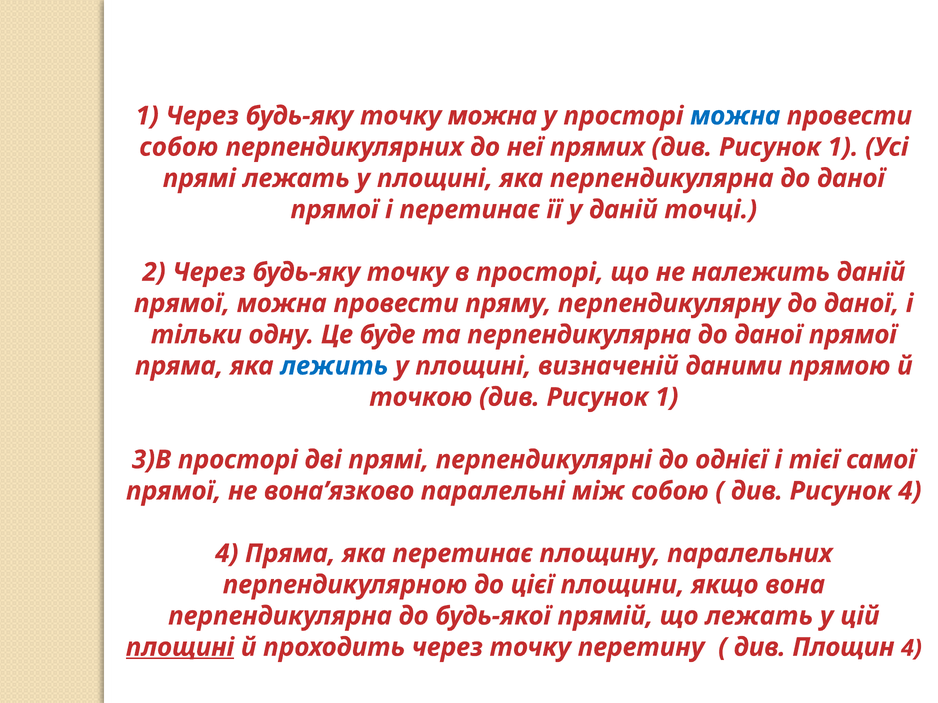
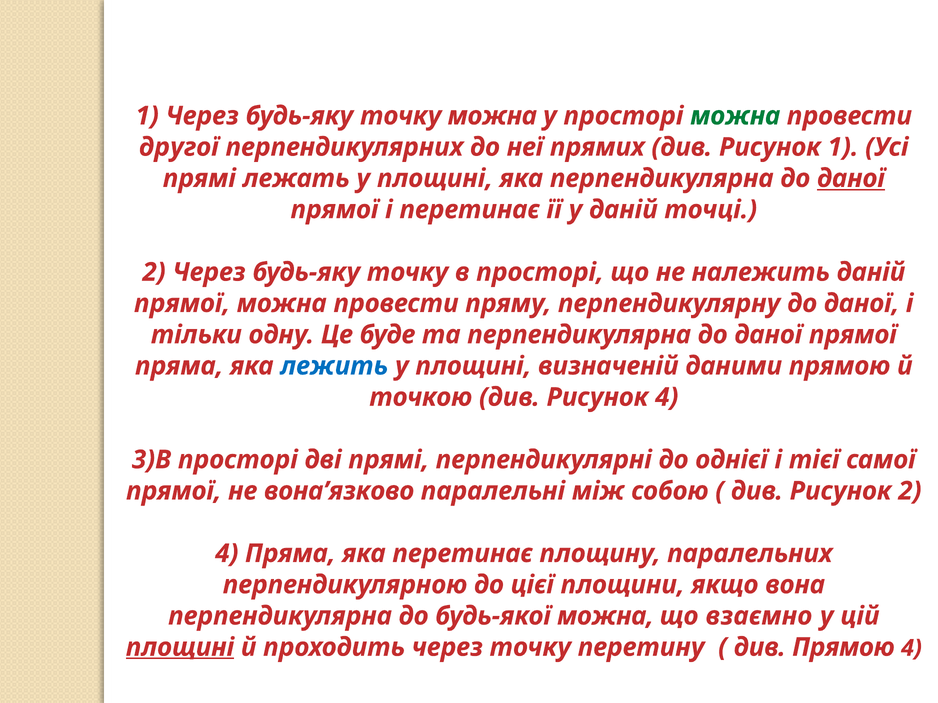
можна colour: blue -> green (735, 116)
собою: собою -> другої (179, 147)
даної underline: none -> present (851, 179)
точкою див Рисунок 1: 1 -> 4 (667, 397)
Рисунок 4: 4 -> 2 (910, 491)
будь-якої прямій: прямій -> можна (605, 616)
що лежать: лежать -> взаємно (759, 616)
див Площин: Площин -> Прямою (843, 648)
